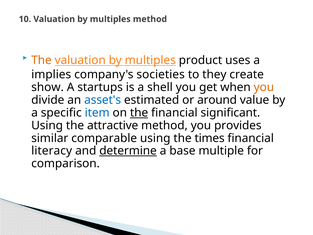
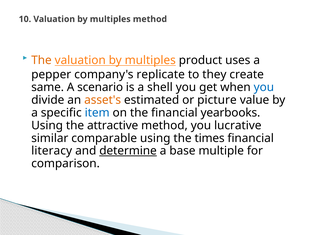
implies: implies -> pepper (51, 75)
societies: societies -> replicate (161, 75)
show: show -> same (48, 87)
startups: startups -> scenario (100, 87)
you colour: orange -> blue (264, 87)
asset's colour: blue -> orange (103, 100)
around: around -> picture (217, 100)
the underline: present -> none (139, 113)
significant: significant -> yearbooks (230, 113)
provides: provides -> lucrative (238, 125)
